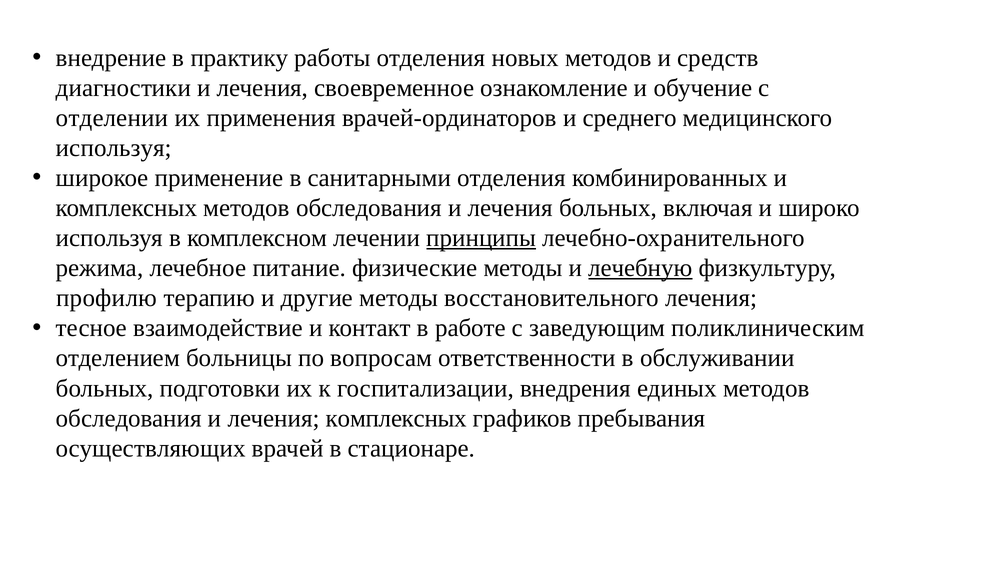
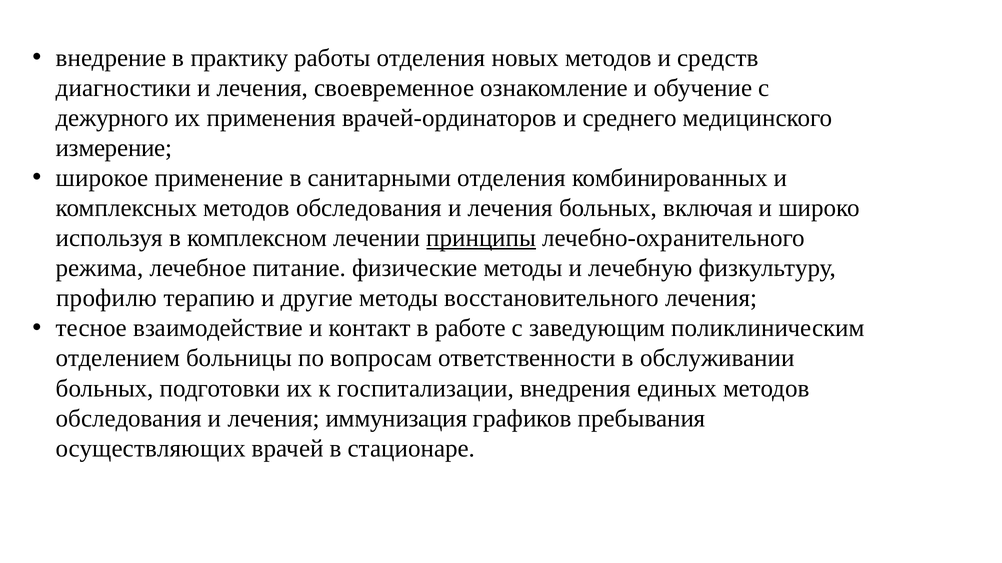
отделении: отделении -> дежурного (112, 118)
используя: используя -> измерение (114, 148)
лечебную underline: present -> none (640, 268)
лечения комплексных: комплексных -> иммунизация (396, 419)
